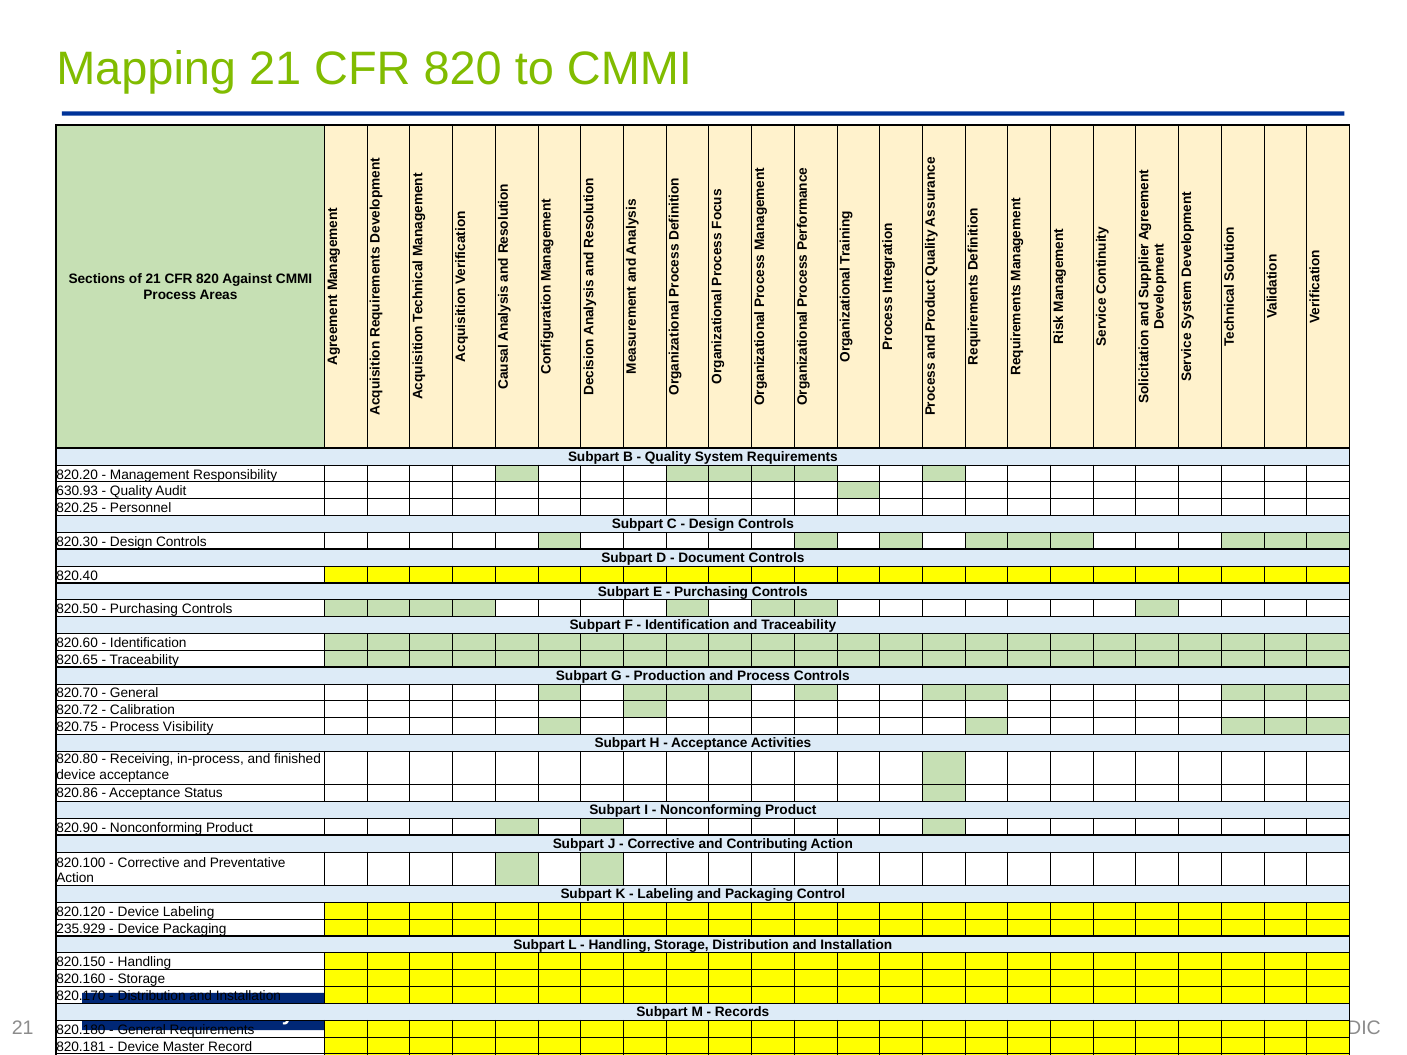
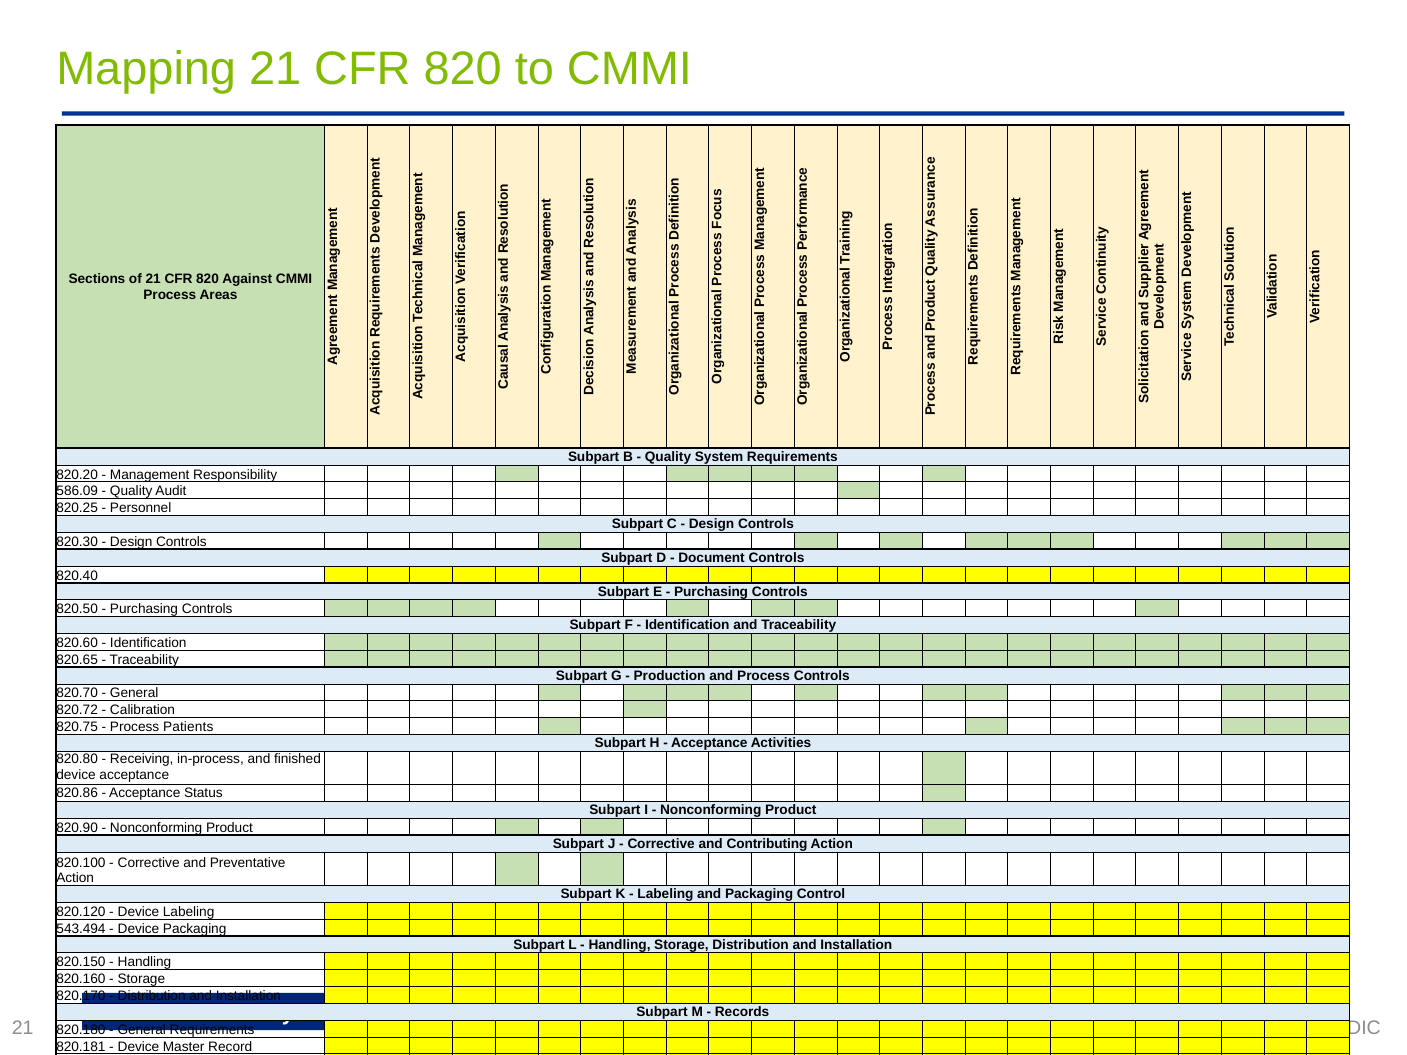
630.93: 630.93 -> 586.09 (77, 492)
Visibility: Visibility -> Patients (188, 727)
235.929: 235.929 -> 543.494 (81, 929)
